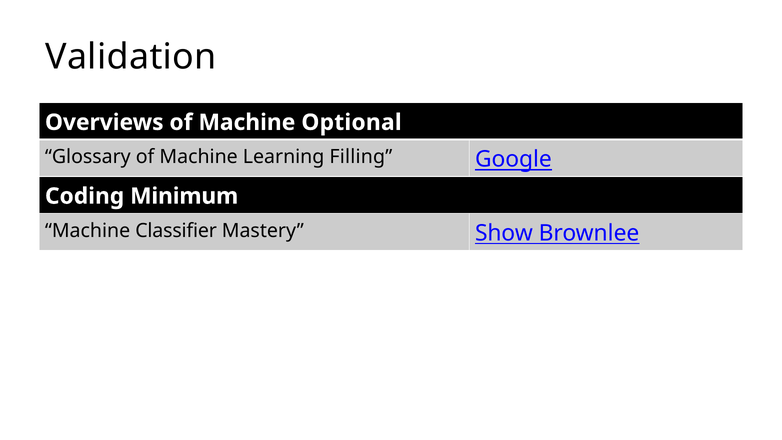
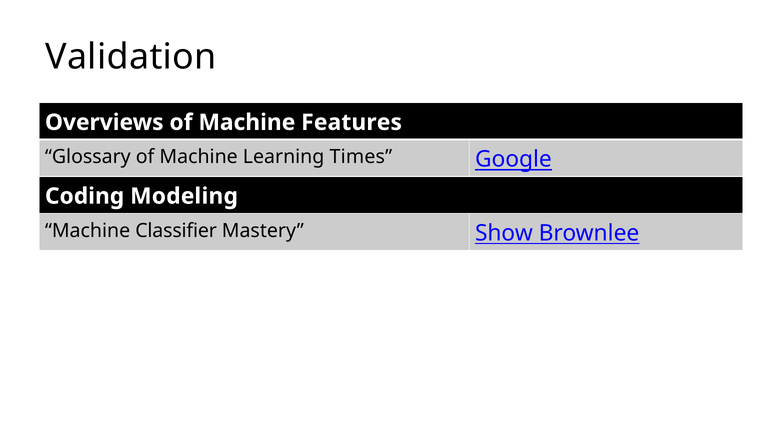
Optional: Optional -> Features (352, 122)
Filling: Filling -> Times (361, 157)
Minimum: Minimum -> Modeling (184, 196)
